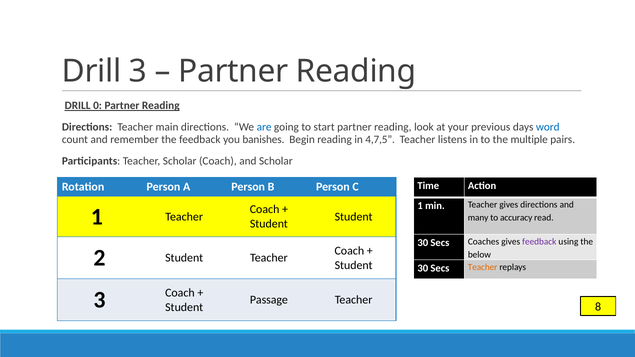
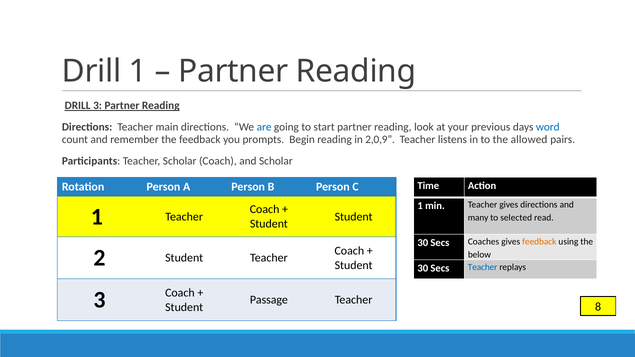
Drill 3: 3 -> 1 (138, 71)
DRILL 0: 0 -> 3 (98, 106)
banishes: banishes -> prompts (263, 139)
4,7,5: 4,7,5 -> 2,0,9 (380, 139)
multiple: multiple -> allowed (529, 139)
accuracy: accuracy -> selected (516, 218)
feedback colour: purple -> orange (539, 242)
Teacher colour: orange -> blue (483, 268)
